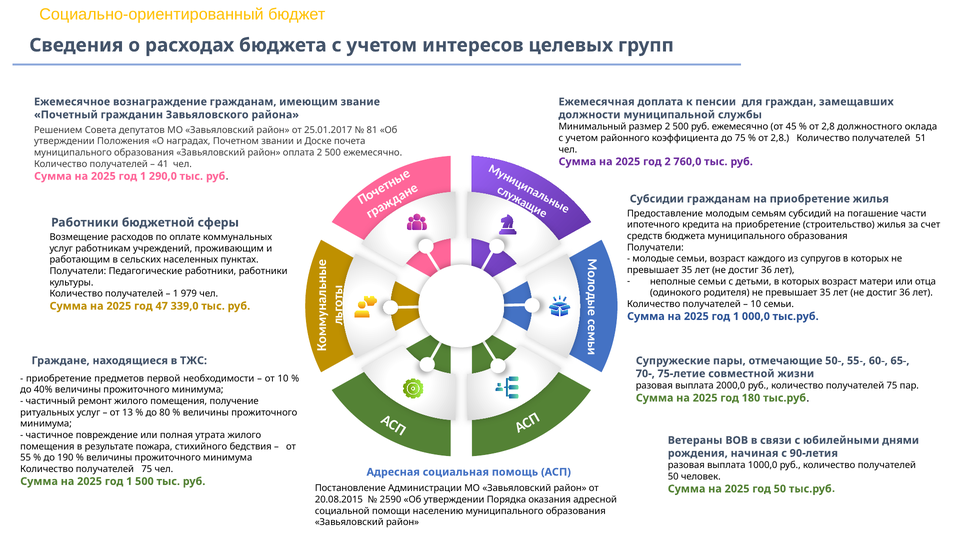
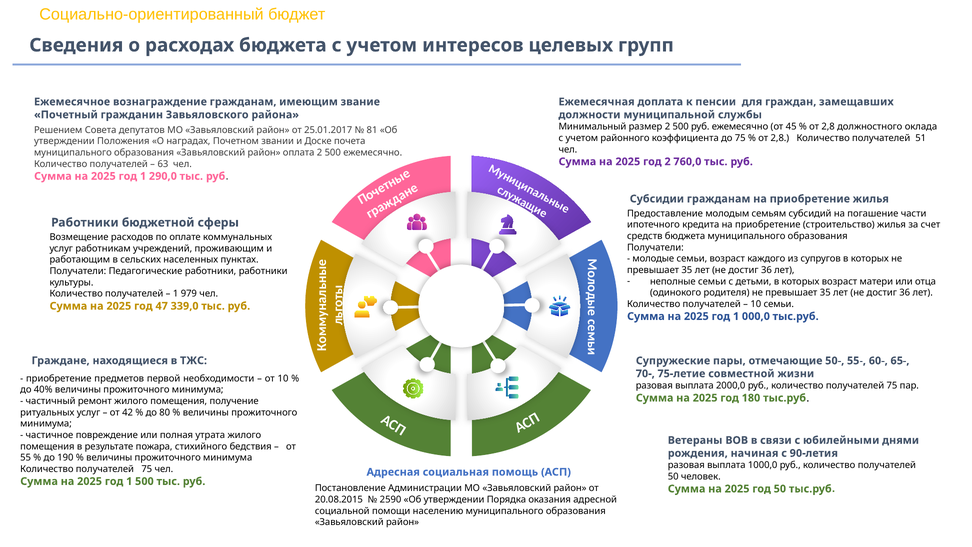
41: 41 -> 63 (163, 164)
13: 13 -> 42 (128, 412)
